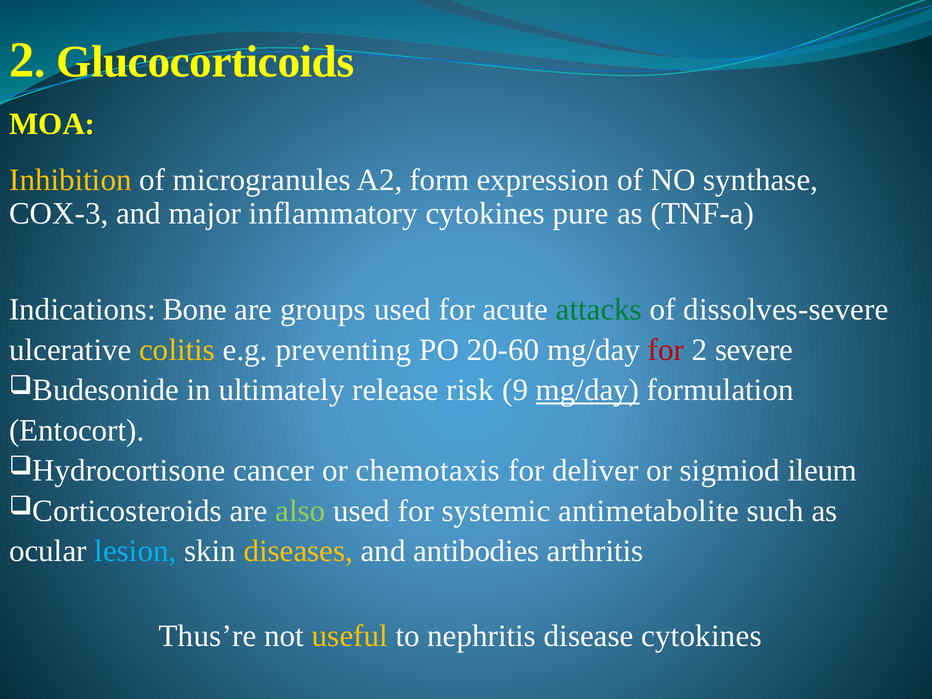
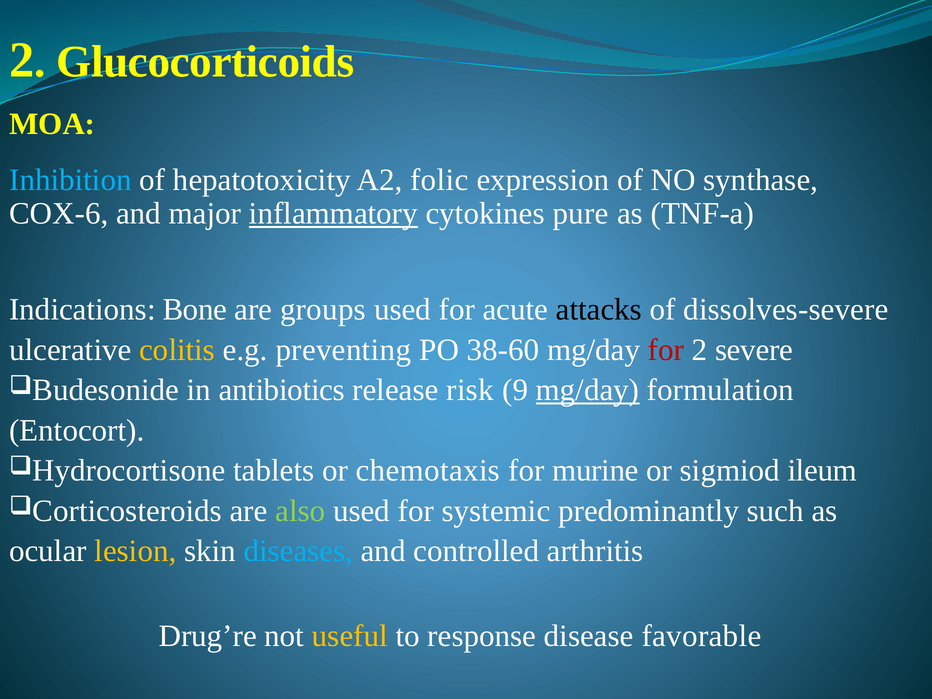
Inhibition colour: yellow -> light blue (70, 180)
microgranules: microgranules -> hepatotoxicity (262, 180)
form: form -> folic (439, 180)
COX-3: COX-3 -> COX-6 (59, 214)
inflammatory underline: none -> present (333, 214)
attacks colour: green -> black (599, 310)
20-60: 20-60 -> 38-60 (503, 350)
ultimately: ultimately -> antibiotics (282, 390)
cancer: cancer -> tablets (274, 471)
deliver: deliver -> murine (596, 471)
antimetabolite: antimetabolite -> predominantly (649, 511)
lesion colour: light blue -> yellow (135, 551)
diseases colour: yellow -> light blue (298, 551)
antibodies: antibodies -> controlled (476, 551)
Thus’re: Thus’re -> Drug’re (208, 636)
nephritis: nephritis -> response (482, 636)
disease cytokines: cytokines -> favorable (701, 636)
